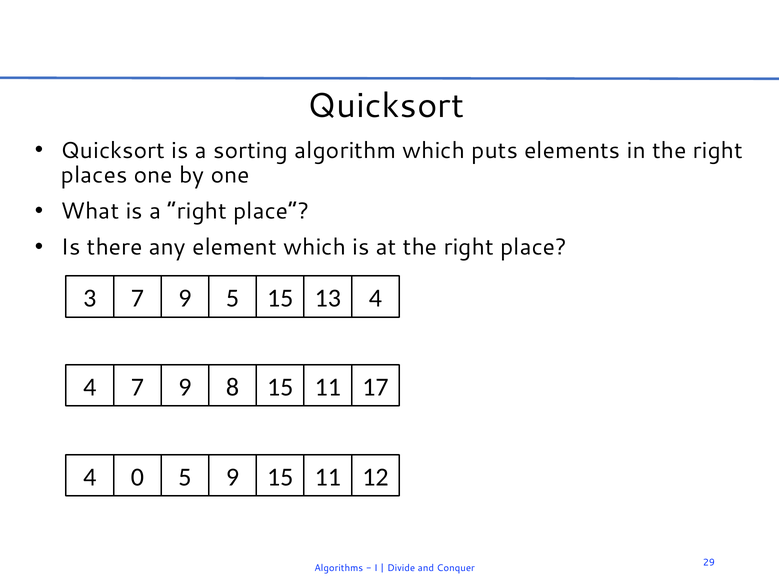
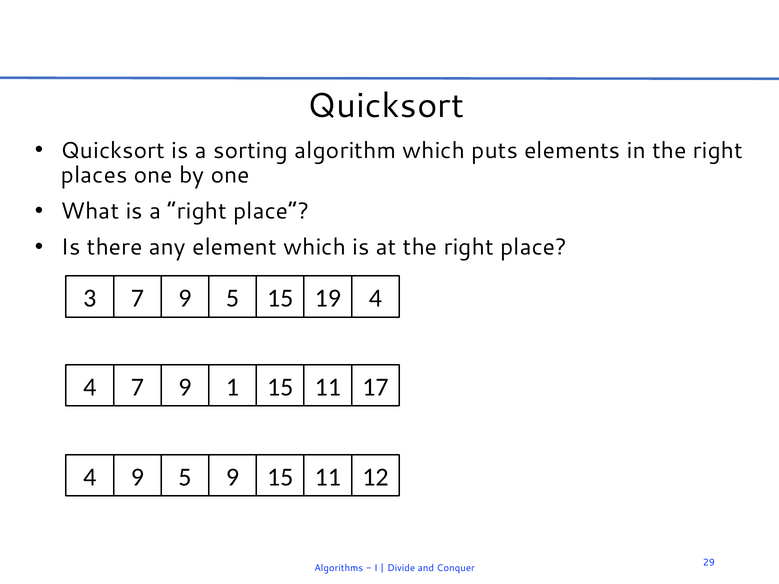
13: 13 -> 19 (328, 298)
8: 8 -> 1 (233, 387)
4 0: 0 -> 9 (137, 477)
